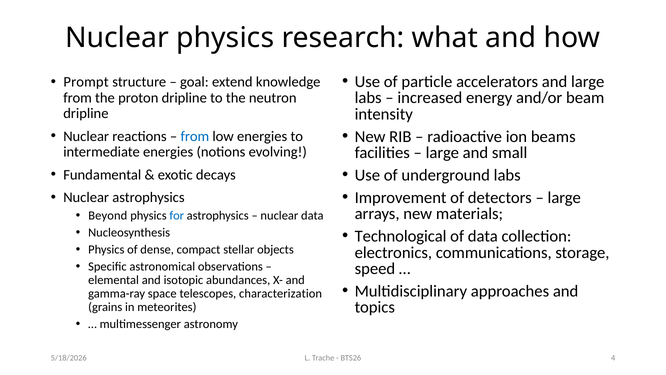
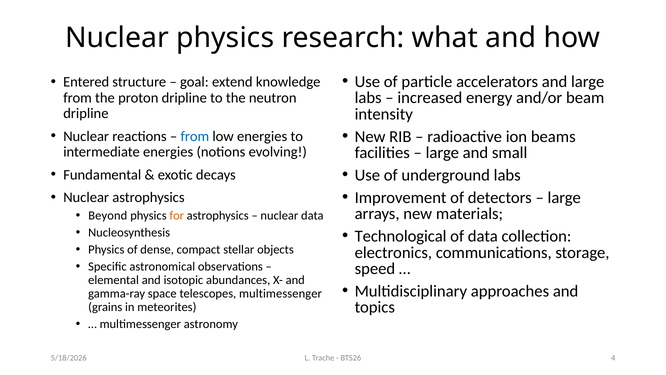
Prompt: Prompt -> Entered (86, 82)
for colour: blue -> orange (177, 215)
telescopes characterization: characterization -> multimessenger (281, 293)
